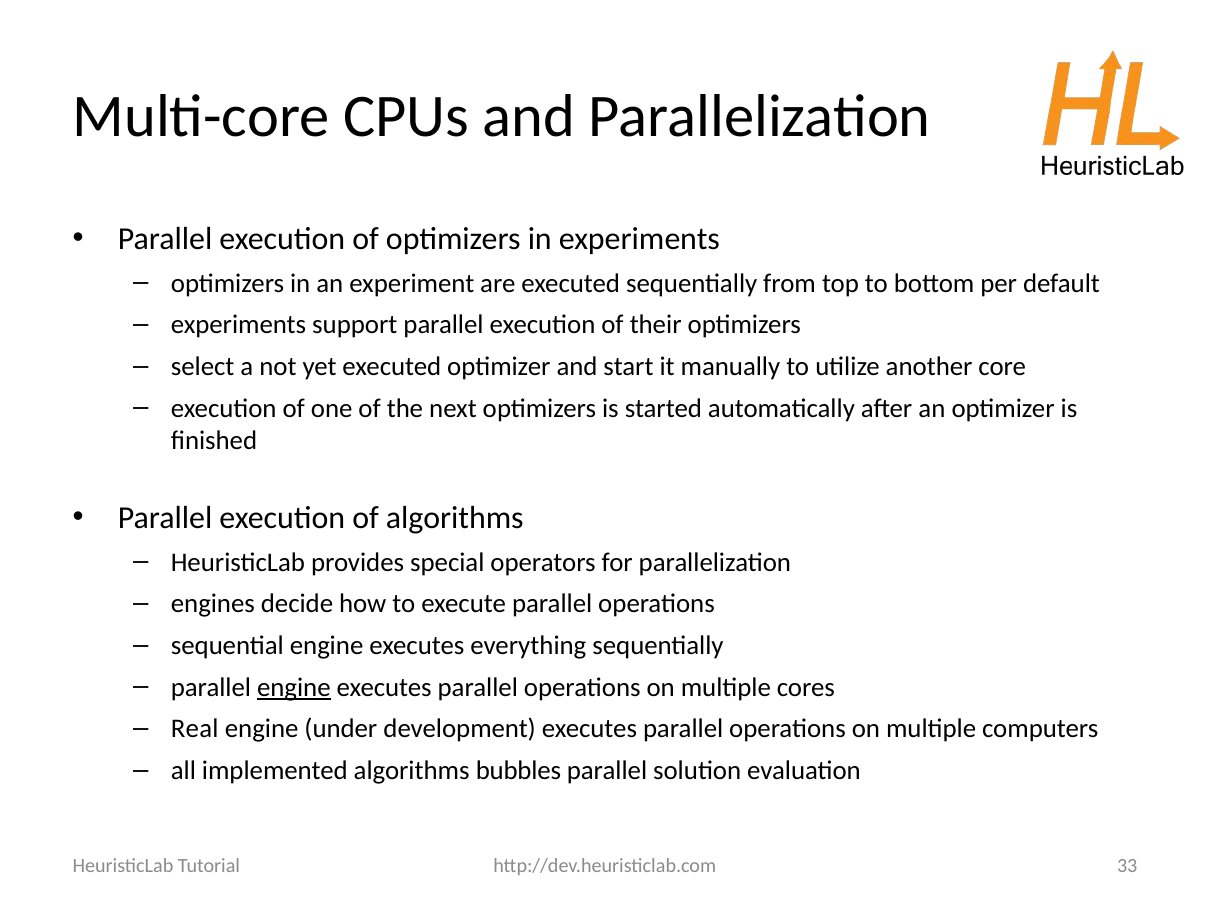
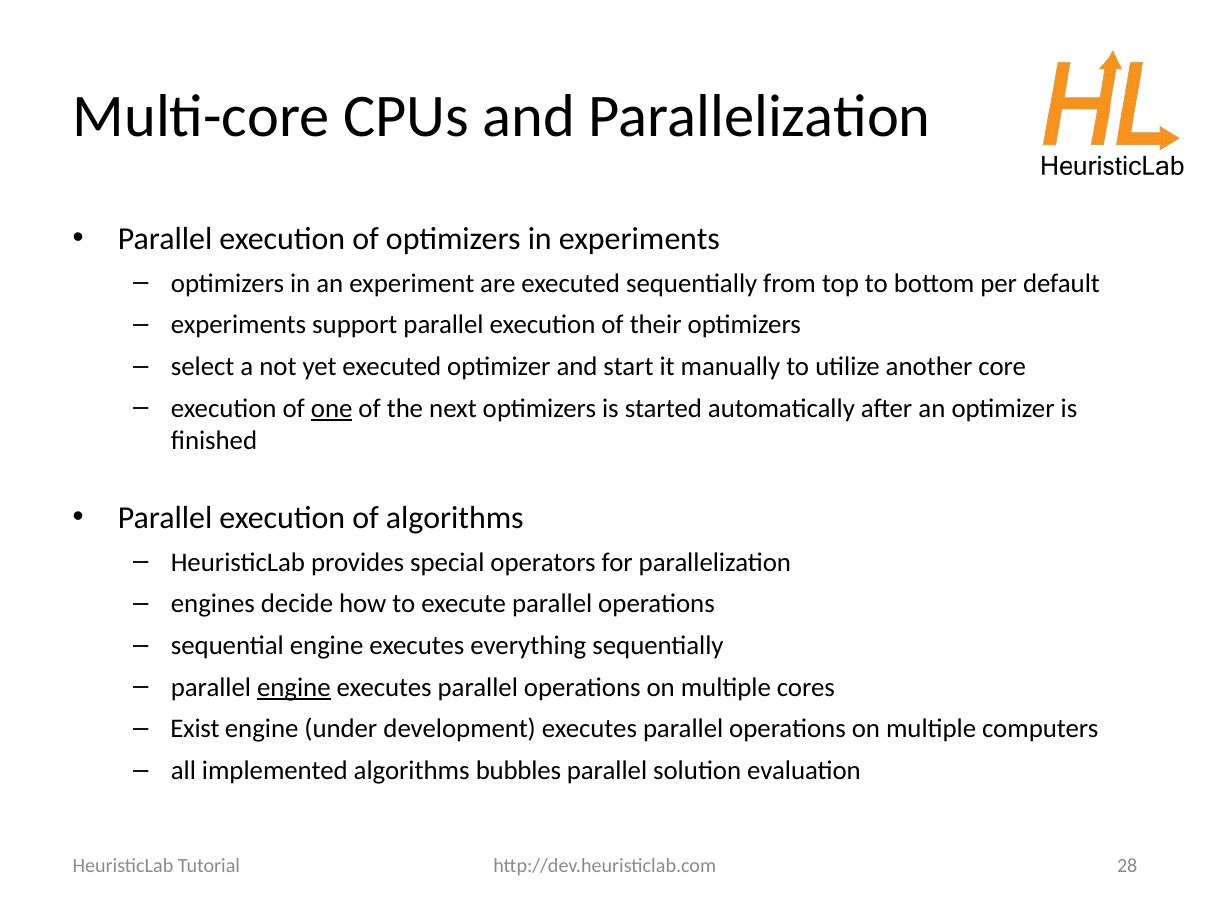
one underline: none -> present (332, 409)
Real: Real -> Exist (195, 729)
33: 33 -> 28 (1127, 866)
